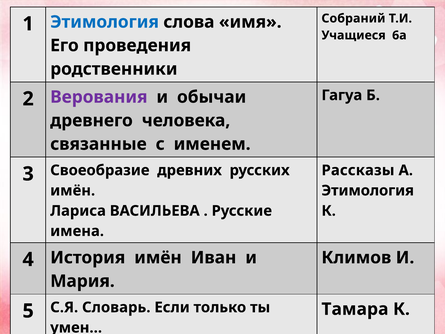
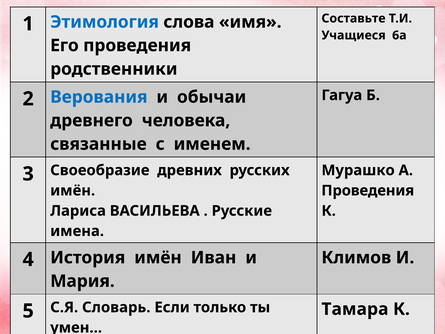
Собраний: Собраний -> Составьте (353, 18)
Верования colour: purple -> blue (99, 97)
Рассказы: Рассказы -> Мурашко (358, 170)
Этимология: Этимология -> Проведения (368, 190)
